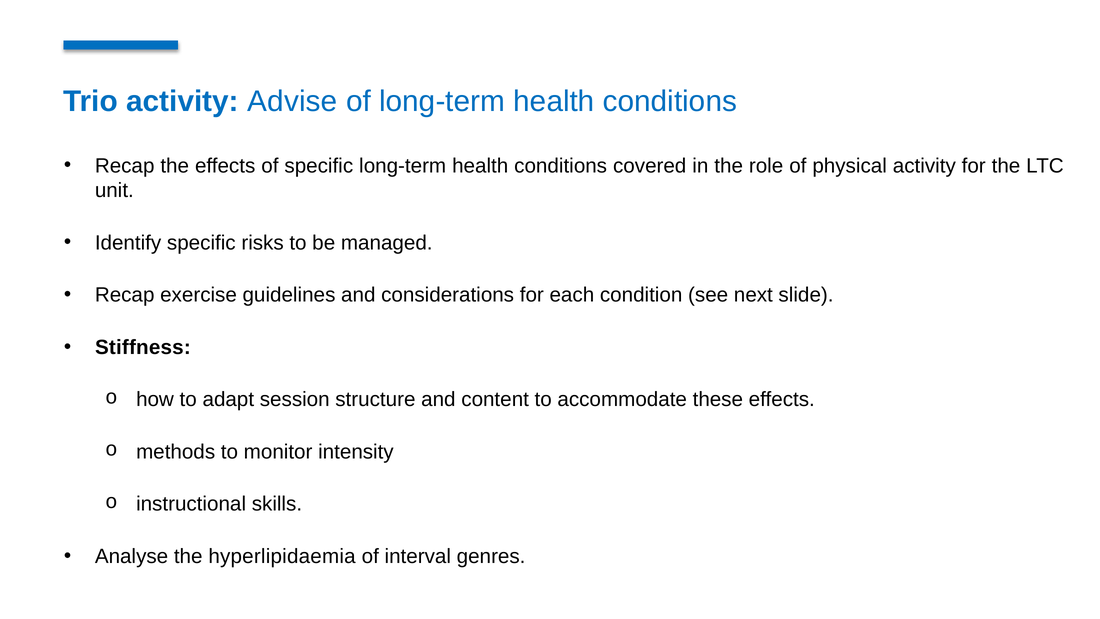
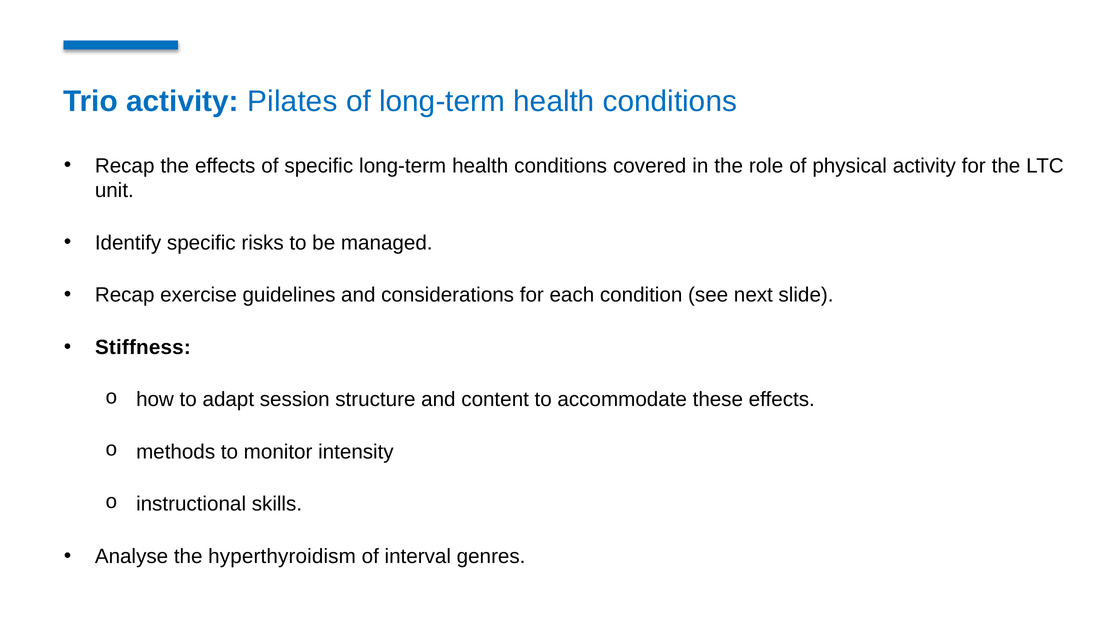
Advise: Advise -> Pilates (292, 101)
hyperlipidaemia: hyperlipidaemia -> hyperthyroidism (282, 556)
